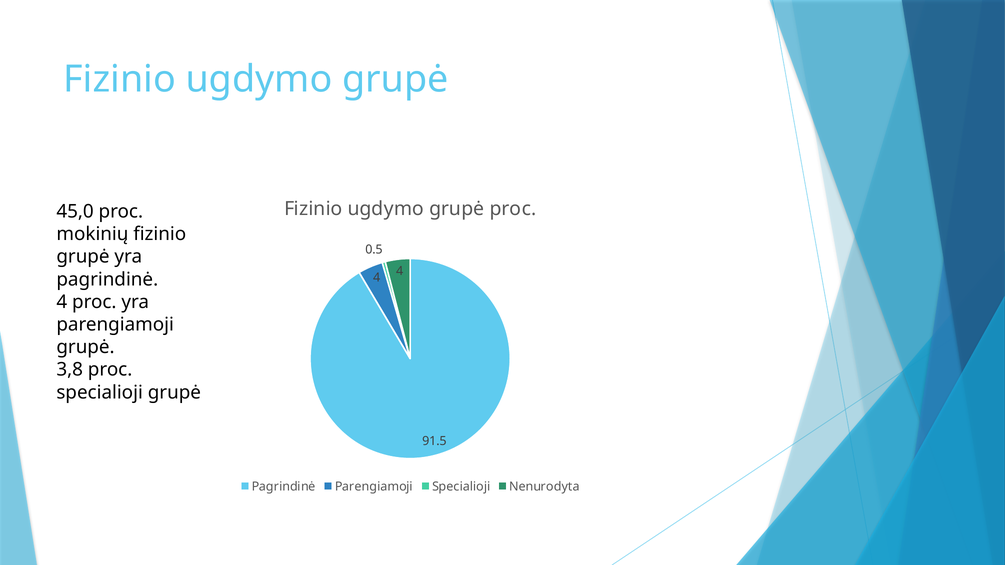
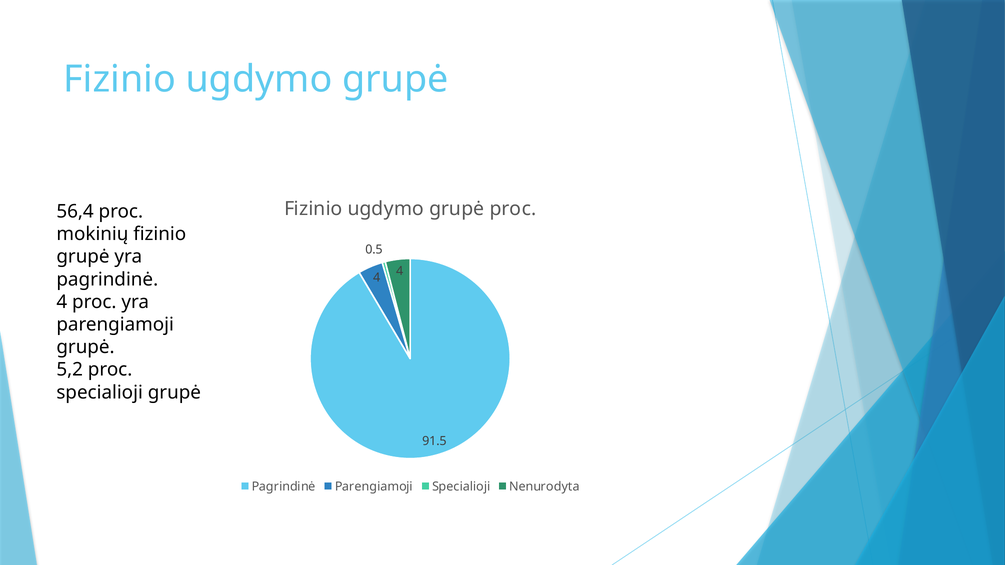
45,0: 45,0 -> 56,4 (75, 212)
3,8: 3,8 -> 5,2 (70, 370)
